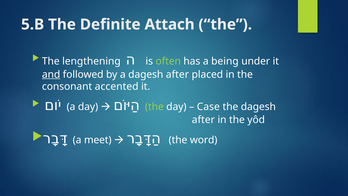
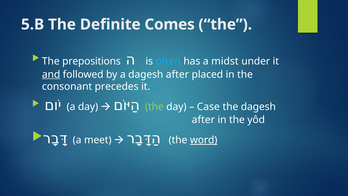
Attach: Attach -> Comes (170, 24)
lengthening: lengthening -> prepositions (91, 61)
often colour: light green -> light blue (168, 61)
being: being -> midst (225, 61)
accented: accented -> precedes (117, 86)
word underline: none -> present (204, 140)
